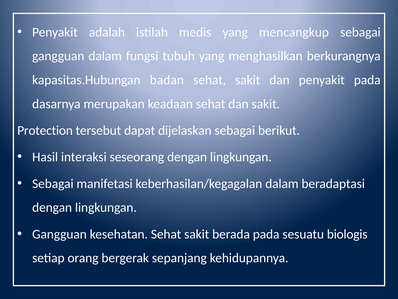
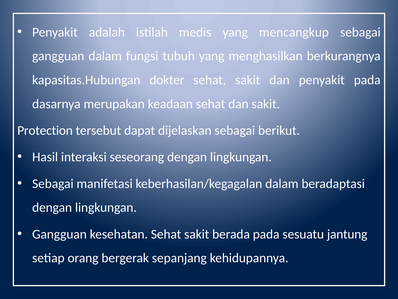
badan: badan -> dokter (167, 80)
biologis: biologis -> jantung (347, 234)
